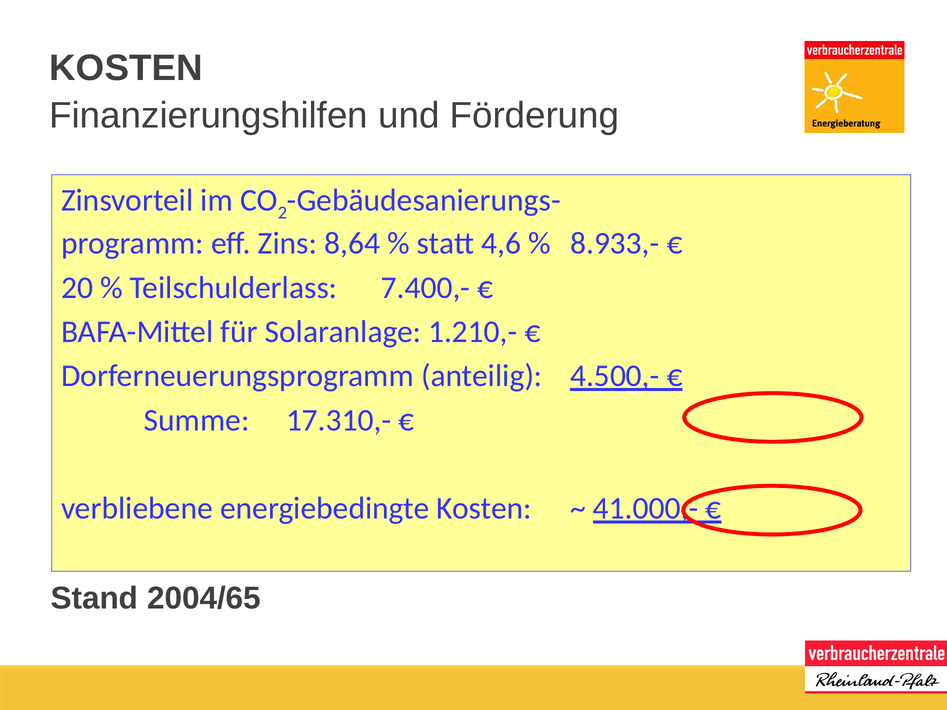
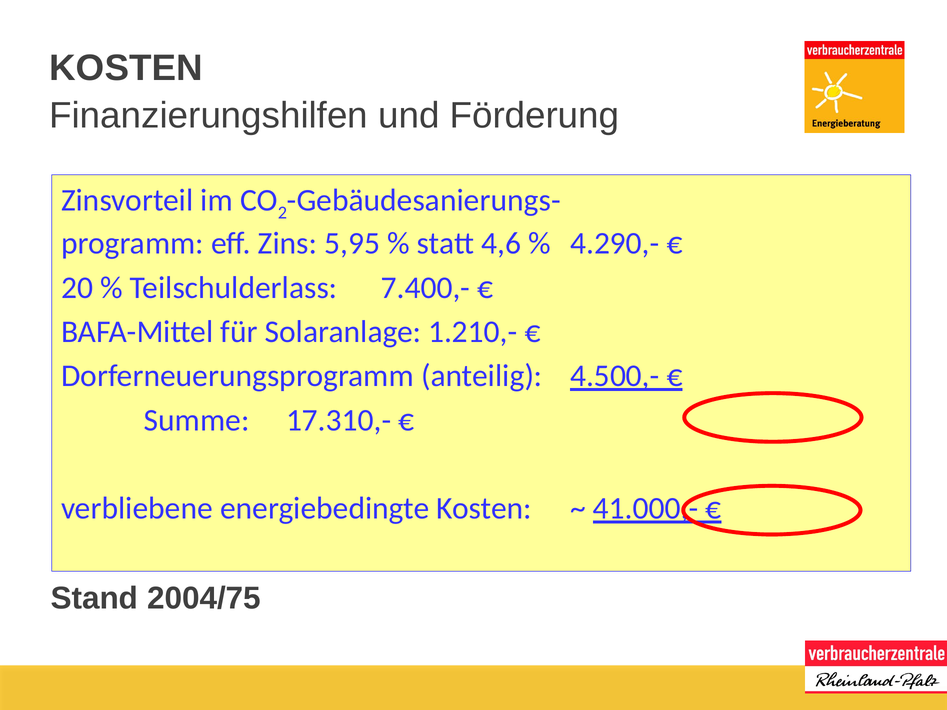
8,64: 8,64 -> 5,95 (352, 244)
8.933,-: 8.933,- -> 4.290,- (615, 244)
2004/65: 2004/65 -> 2004/75 (204, 598)
